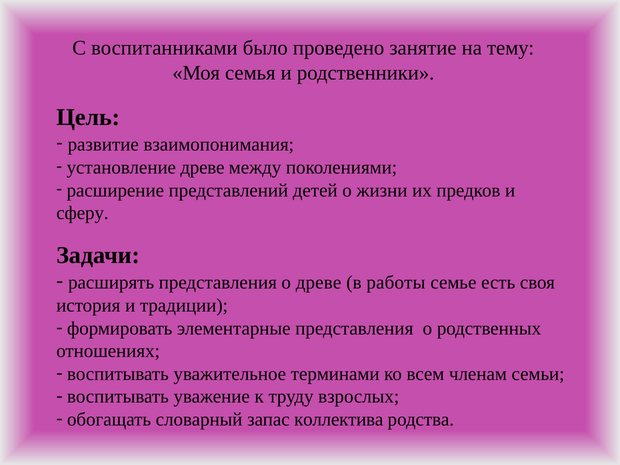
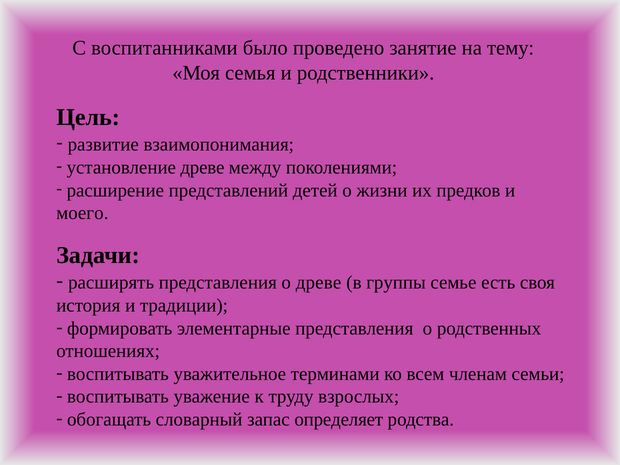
сферу: сферу -> моего (82, 213)
работы: работы -> группы (396, 283)
коллектива: коллектива -> определяет (339, 419)
